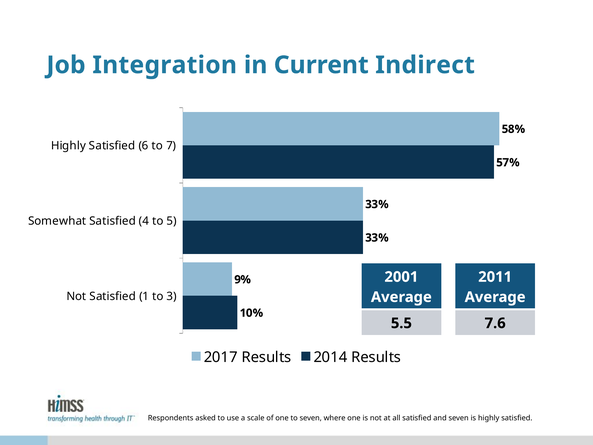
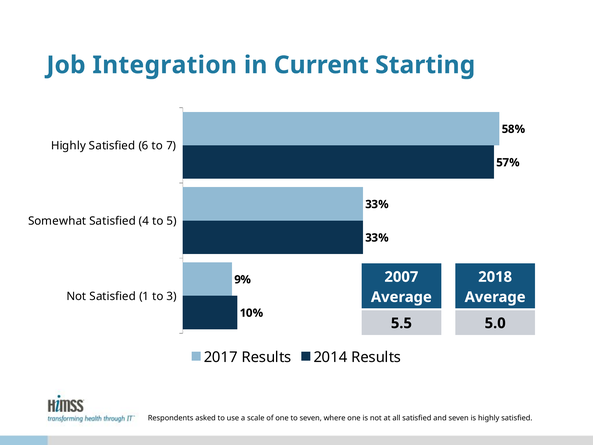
Indirect: Indirect -> Starting (425, 65)
2001: 2001 -> 2007 (401, 277)
2011: 2011 -> 2018 (495, 277)
7.6: 7.6 -> 5.0 (495, 323)
